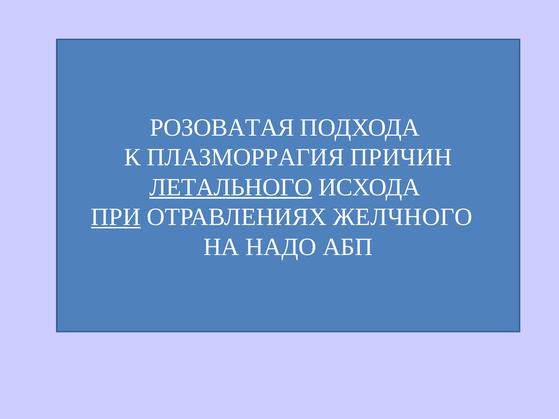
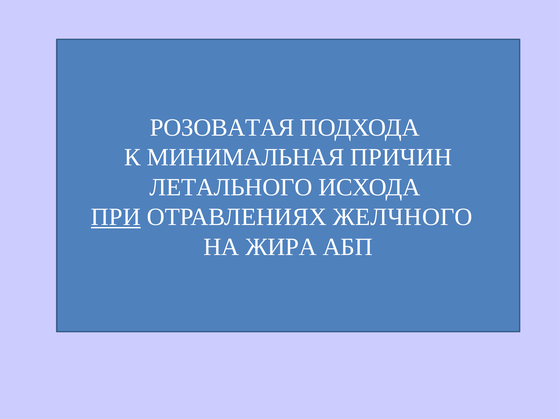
ПЛАЗМОРРАГИЯ: ПЛАЗМОРРАГИЯ -> МИНИМАЛЬНАЯ (246, 158)
ЛЕТАЛЬНОГО underline: present -> none (231, 187)
НАДО: НАДО -> ЖИРА (281, 247)
